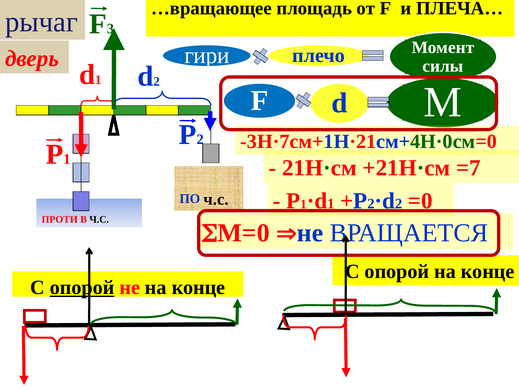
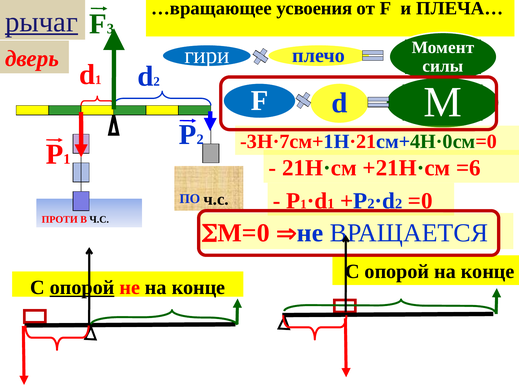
площадь: площадь -> усвоения (314, 8)
рычаг underline: none -> present (41, 22)
=7: =7 -> =6 (468, 168)
